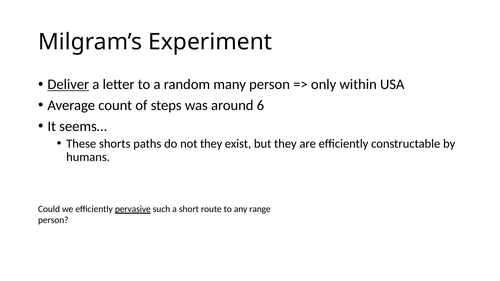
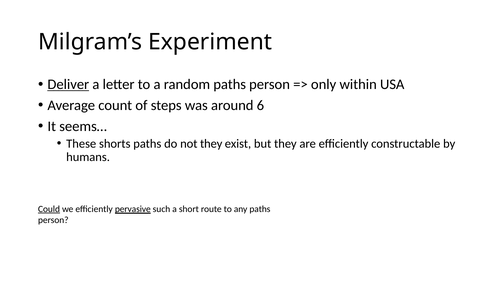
random many: many -> paths (230, 85)
Could underline: none -> present (49, 209)
any range: range -> paths (260, 209)
